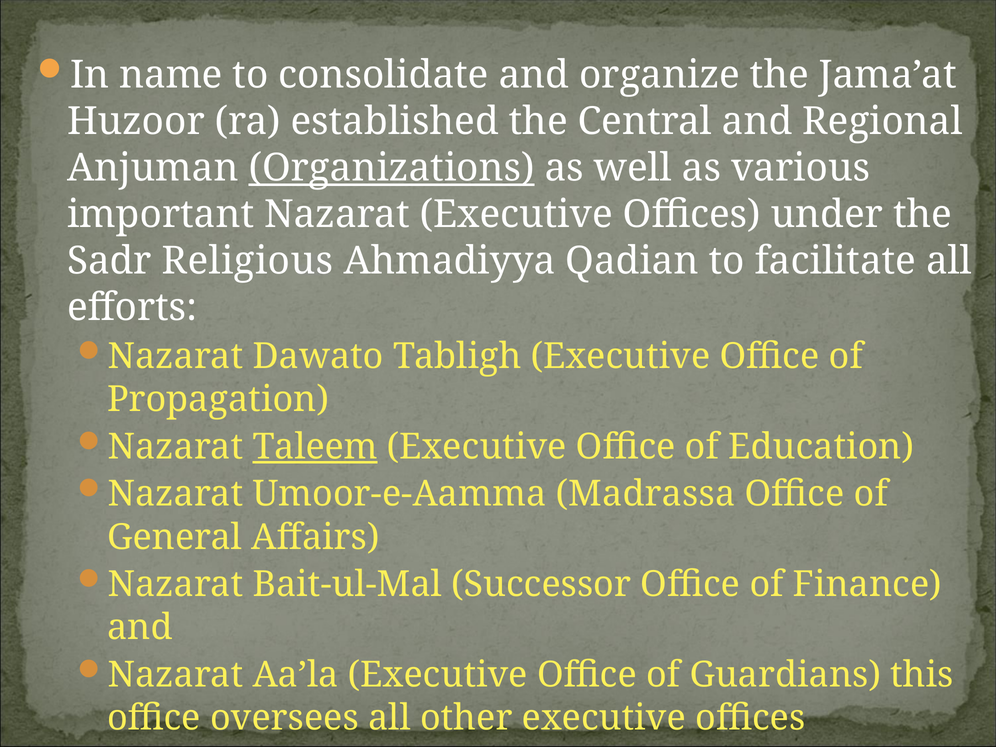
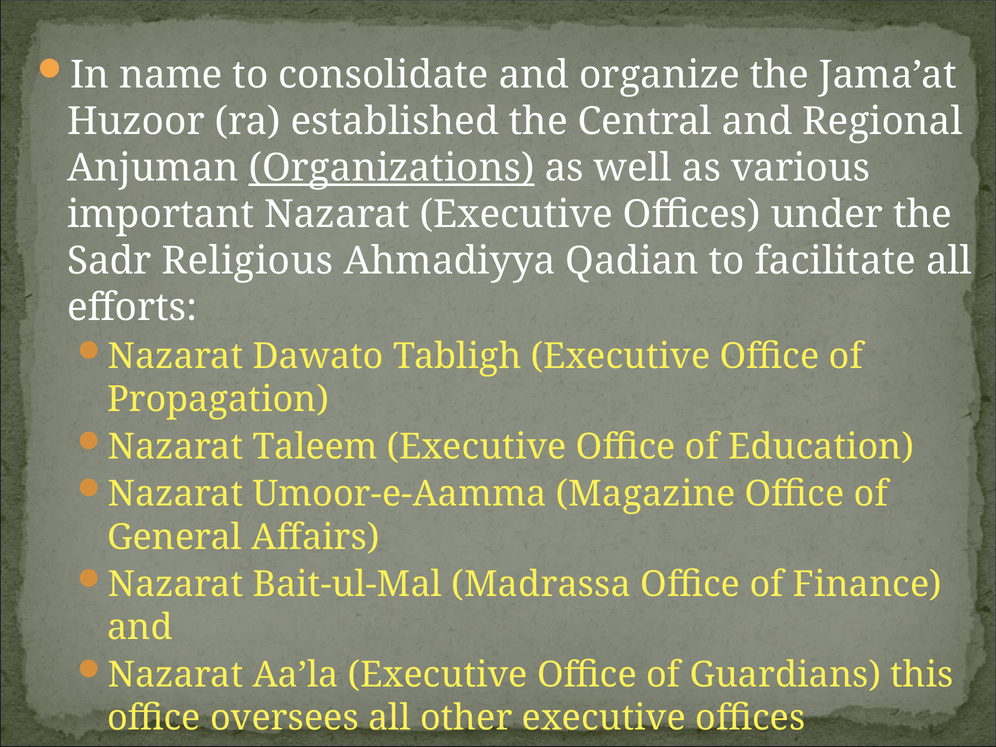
Taleem underline: present -> none (315, 447)
Madrassa: Madrassa -> Magazine (645, 494)
Successor: Successor -> Madrassa (541, 584)
